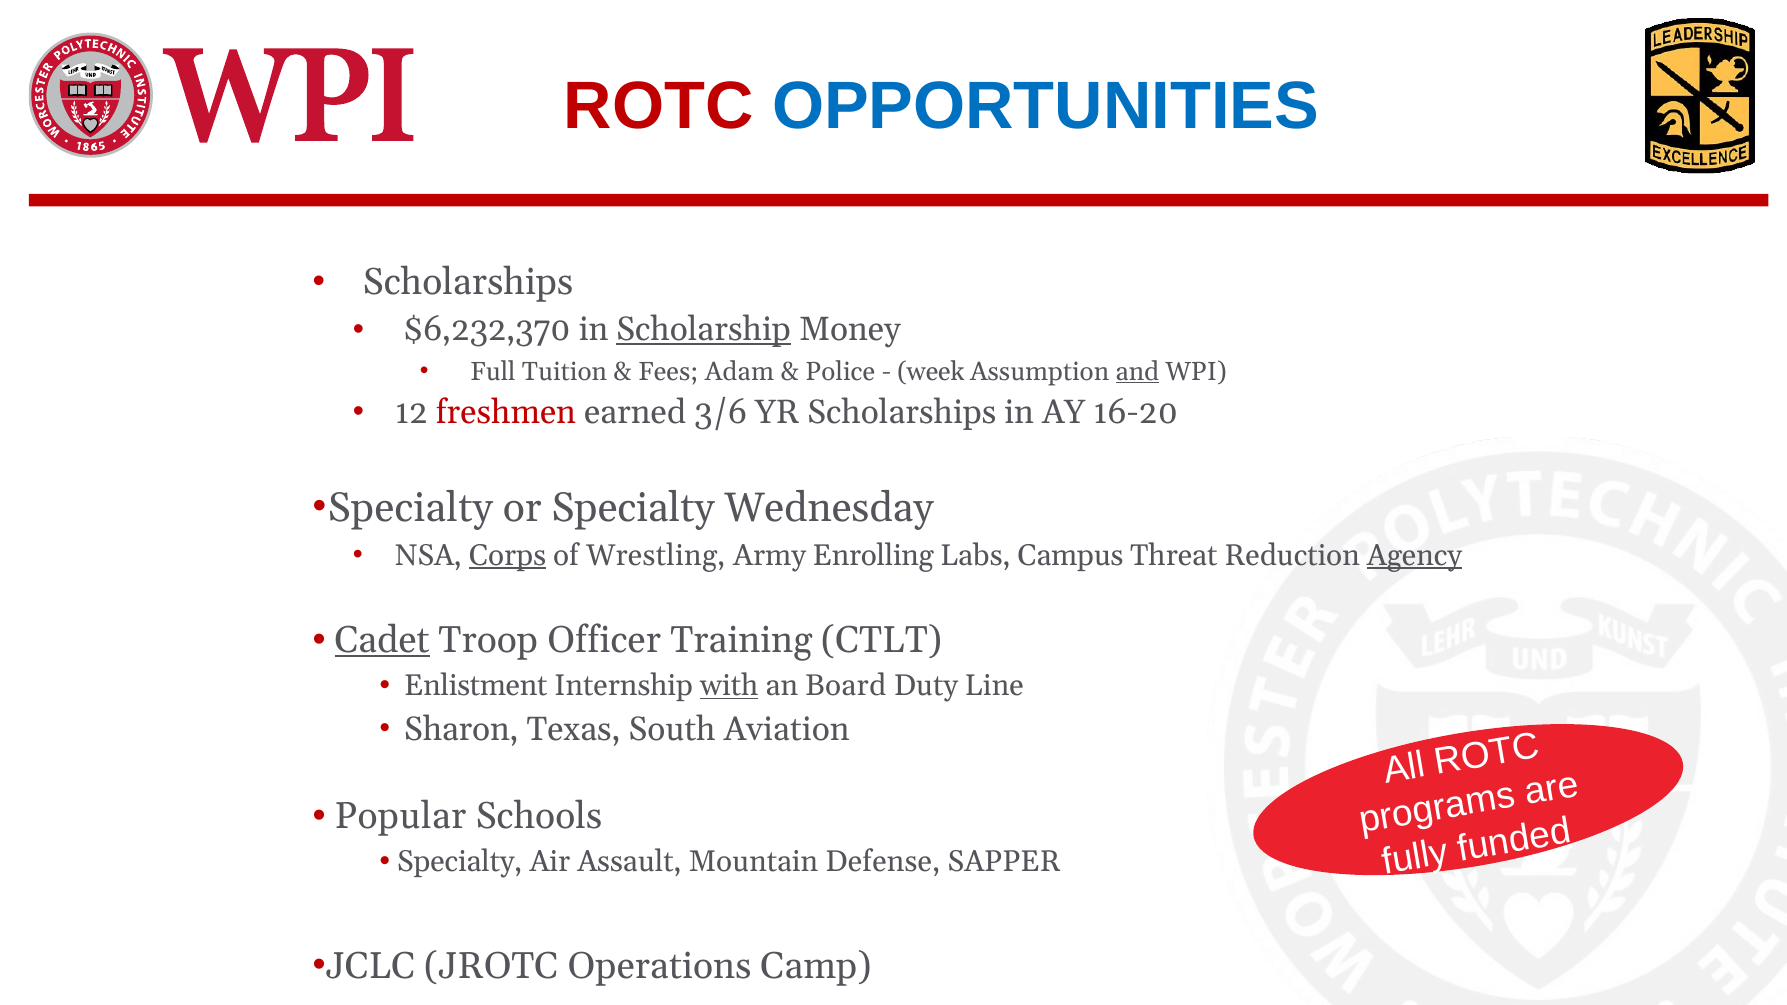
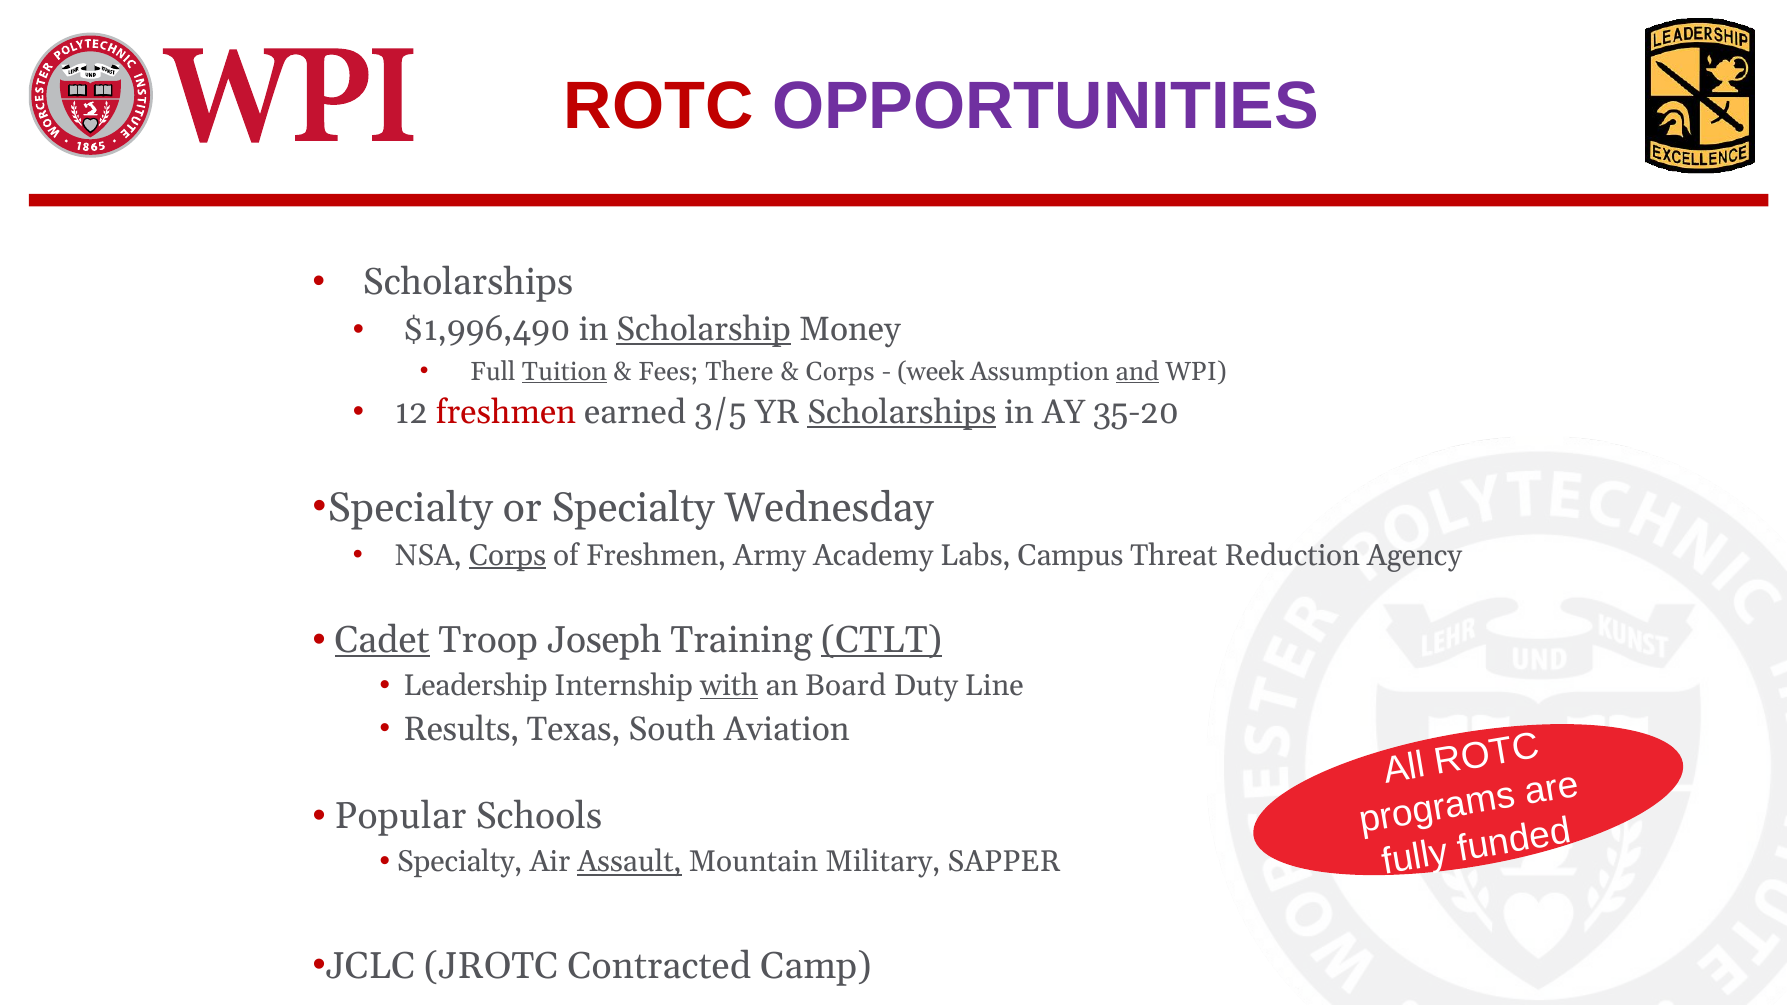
OPPORTUNITIES colour: blue -> purple (1046, 106)
$6,232,370: $6,232,370 -> $1,996,490 (487, 330)
Tuition underline: none -> present (564, 371)
Adam: Adam -> There (739, 371)
Police: Police -> Corps (840, 371)
3/6: 3/6 -> 3/5 (720, 413)
Scholarships underline: none -> present (902, 413)
16-20: 16-20 -> 35-20 (1136, 413)
of Wrestling: Wrestling -> Freshmen (656, 555)
Enrolling: Enrolling -> Academy (873, 555)
Agency underline: present -> none (1414, 555)
Officer: Officer -> Joseph (604, 640)
CTLT underline: none -> present (882, 640)
Enlistment: Enlistment -> Leadership (476, 686)
Sharon: Sharon -> Results (461, 729)
Assault underline: none -> present (629, 862)
Defense: Defense -> Military (883, 862)
Operations: Operations -> Contracted (659, 966)
